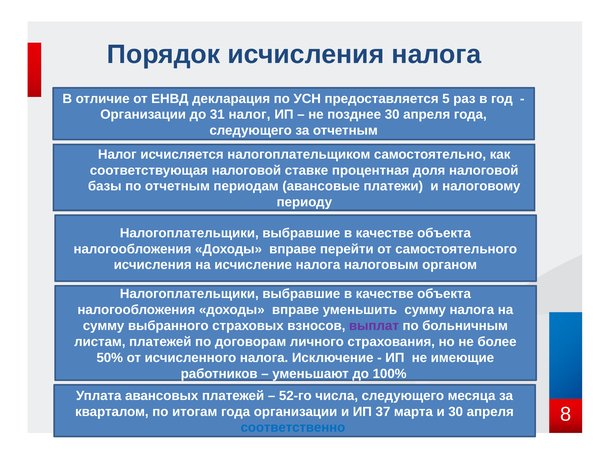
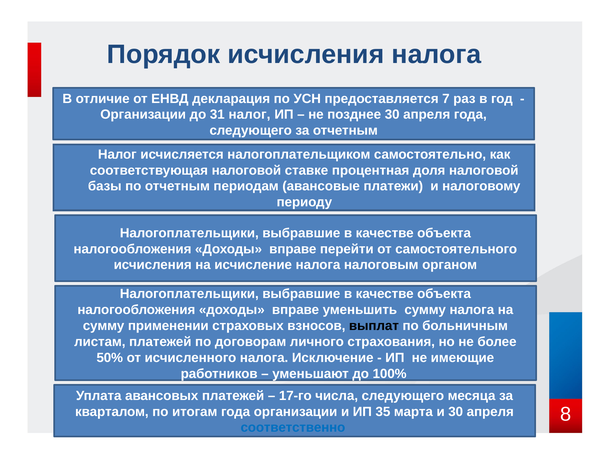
5: 5 -> 7 (446, 99)
выбранного: выбранного -> применении (168, 326)
выплат colour: purple -> black (374, 326)
52-го: 52-го -> 17-го (295, 396)
37: 37 -> 35 (383, 412)
